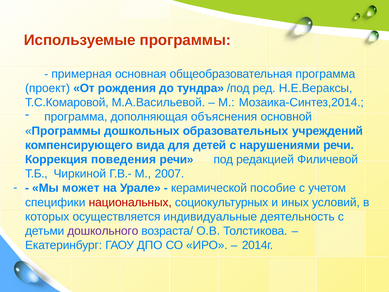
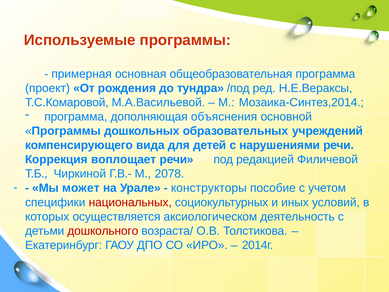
поведения: поведения -> воплощает (124, 159)
2007: 2007 -> 2078 (169, 174)
керамической: керамической -> конструкторы (209, 188)
индивидуальные: индивидуальные -> аксиологическом (210, 216)
дошкольного colour: purple -> red (103, 231)
